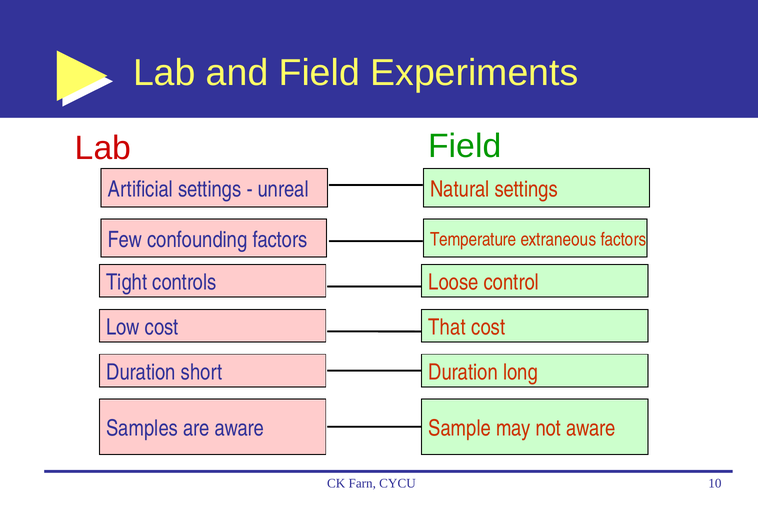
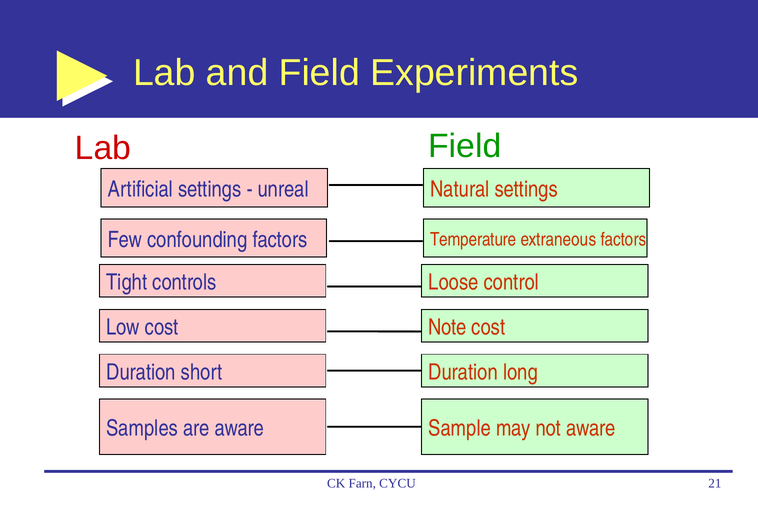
That: That -> Note (447, 327)
10: 10 -> 21 (715, 484)
